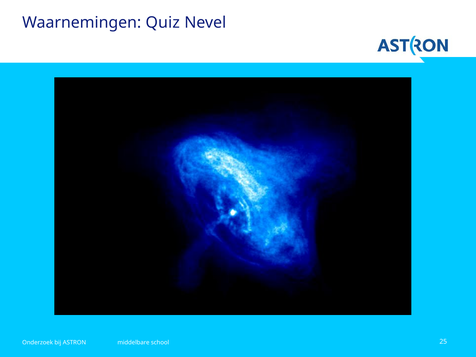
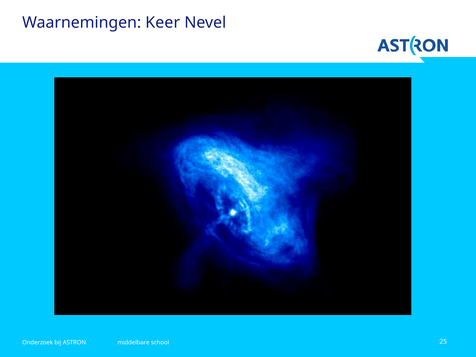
Quiz: Quiz -> Keer (163, 23)
